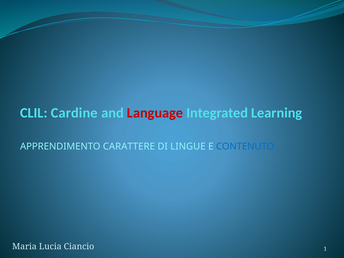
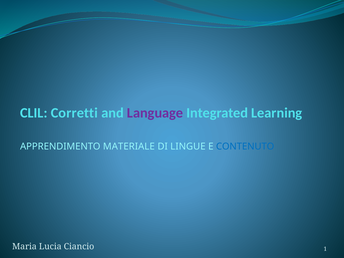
Cardine: Cardine -> Corretti (74, 113)
Language colour: red -> purple (155, 113)
CARATTERE: CARATTERE -> MATERIALE (129, 146)
